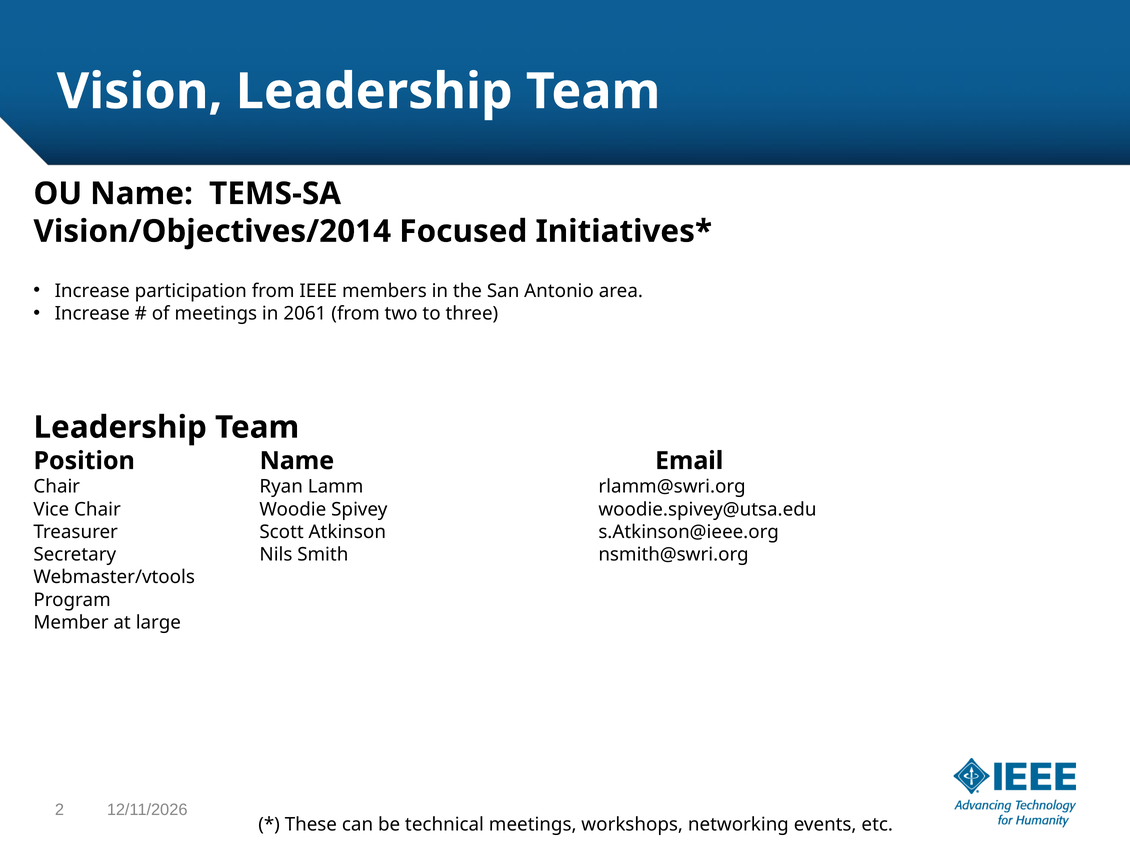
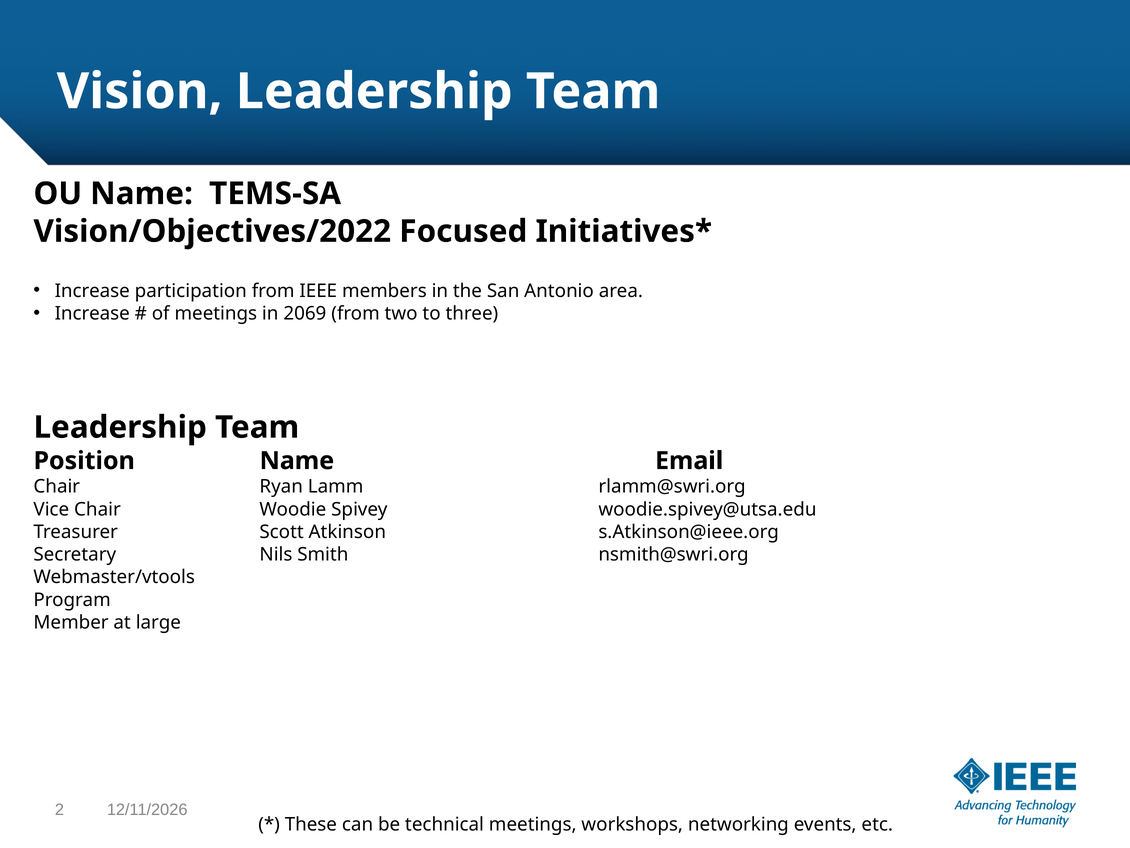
Vision/Objectives/2014: Vision/Objectives/2014 -> Vision/Objectives/2022 (212, 231)
2061: 2061 -> 2069 (305, 313)
